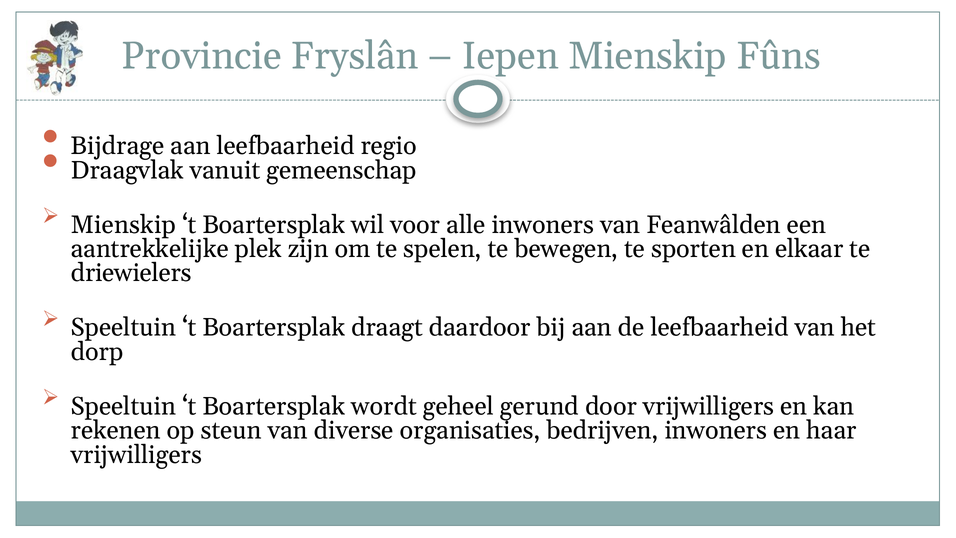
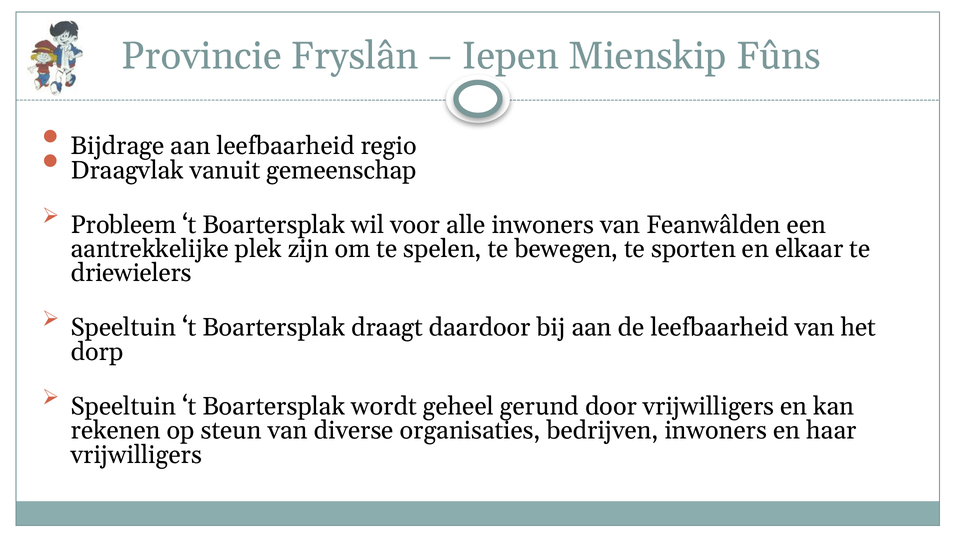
Mienskip: Mienskip -> Probleem (124, 225)
